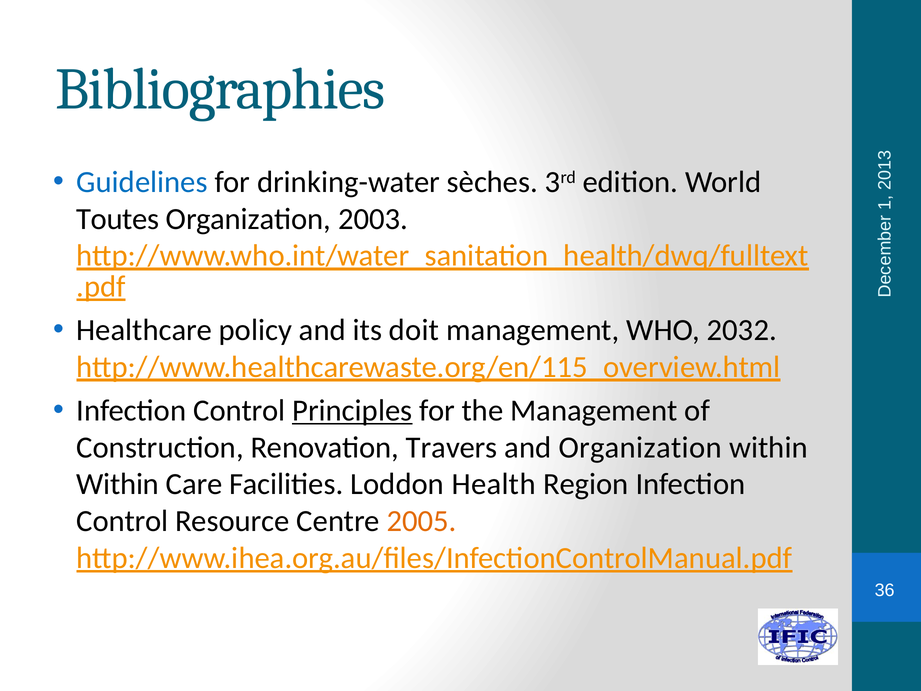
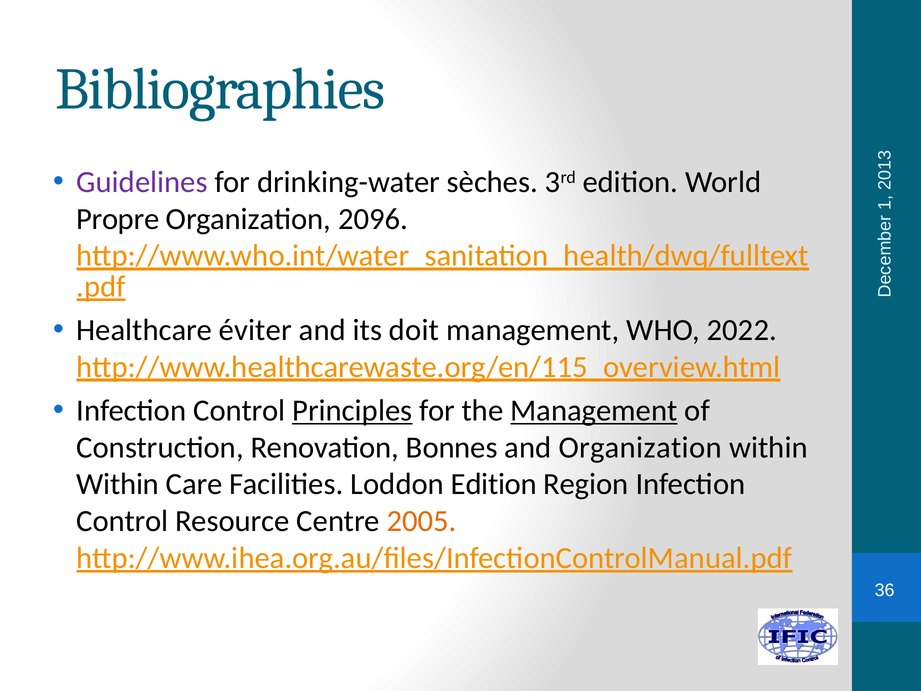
Guidelines colour: blue -> purple (142, 182)
Toutes: Toutes -> Propre (118, 219)
2003: 2003 -> 2096 (373, 219)
policy: policy -> éviter (255, 330)
2032: 2032 -> 2022 (742, 330)
Management underline: none -> present (594, 410)
Travers: Travers -> Bonnes (452, 447)
Loddon Health: Health -> Edition (494, 484)
